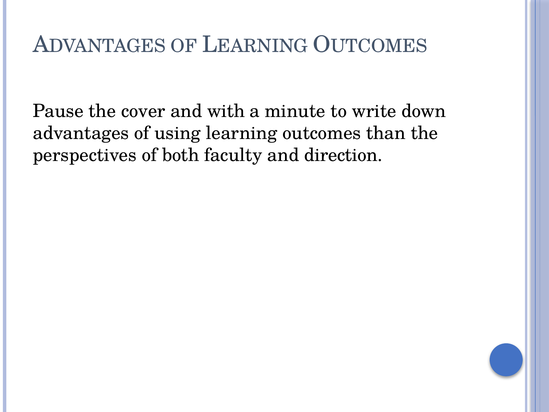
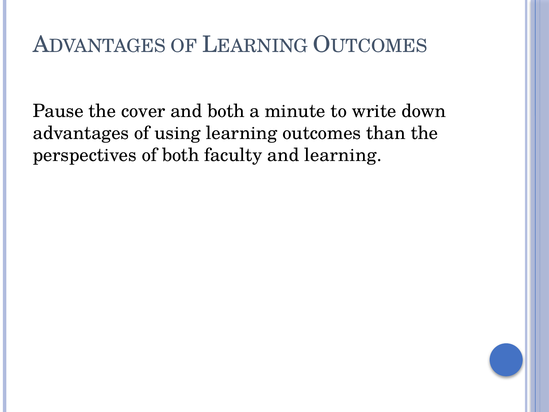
and with: with -> both (226, 111)
and direction: direction -> learning (343, 155)
